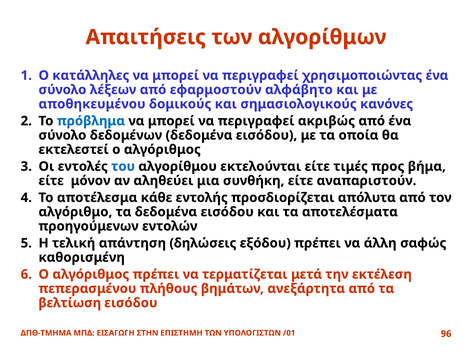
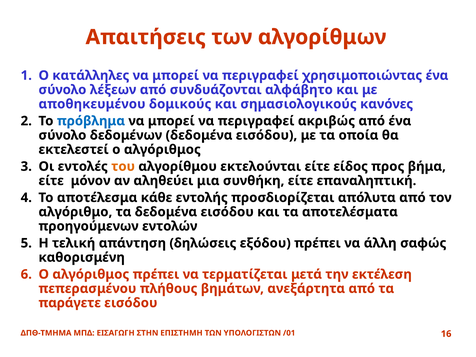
εφαρμοστούν: εφαρμοστούν -> συνδυάζονται (216, 90)
του colour: blue -> orange (123, 166)
τιμές: τιμές -> είδος (351, 166)
αναπαριστούν: αναπαριστούν -> επαναληπτική (366, 181)
βελτίωση: βελτίωση -> παράγετε (70, 303)
96: 96 -> 16 (446, 334)
